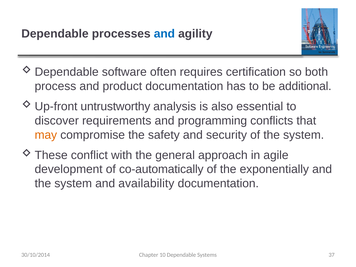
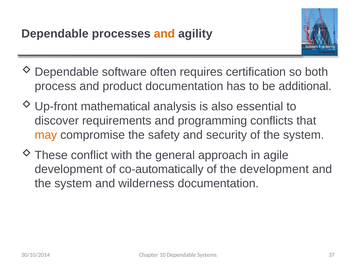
and colour: blue -> orange (164, 34)
untrustworthy: untrustworthy -> mathematical (115, 106)
the exponentially: exponentially -> development (274, 169)
availability: availability -> wilderness (146, 184)
